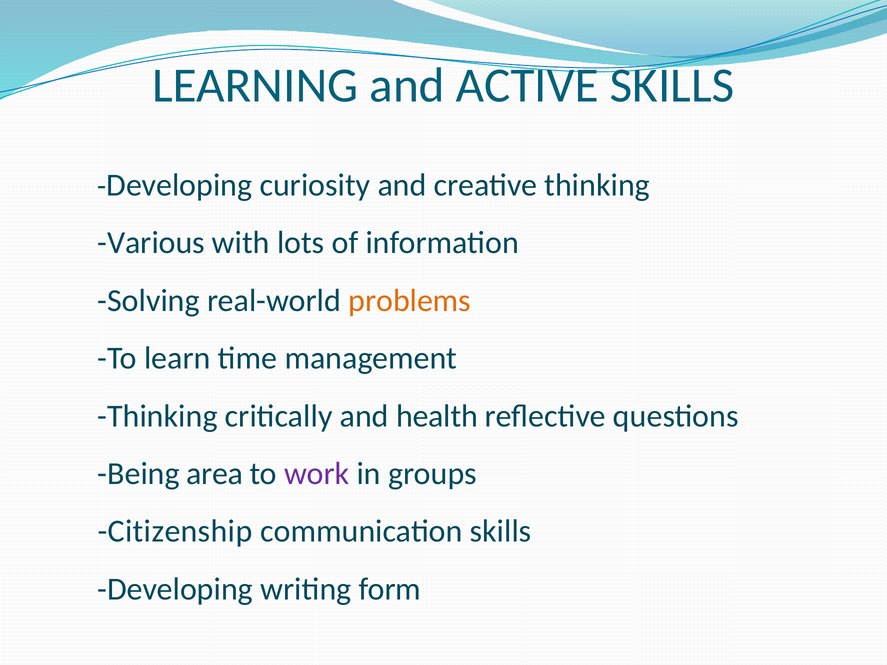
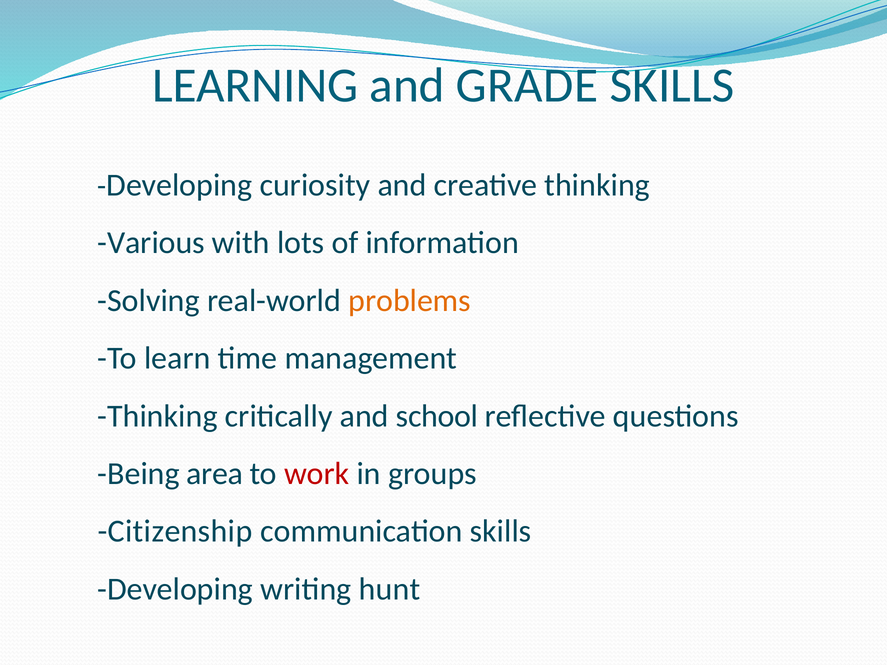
ACTIVE: ACTIVE -> GRADE (527, 85)
health: health -> school (437, 416)
work colour: purple -> red (317, 474)
form: form -> hunt (389, 589)
